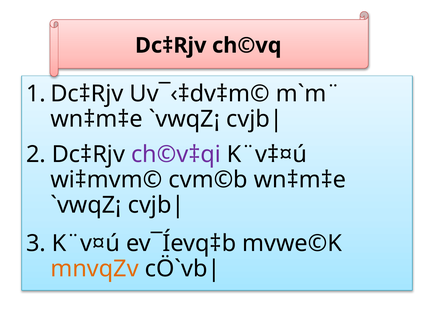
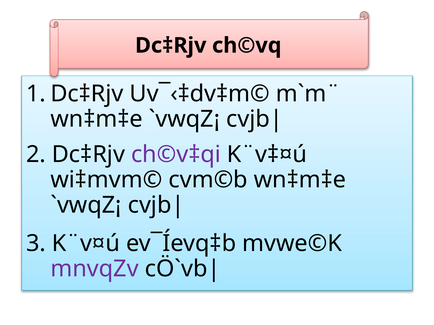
mnvqZv colour: orange -> purple (95, 269)
